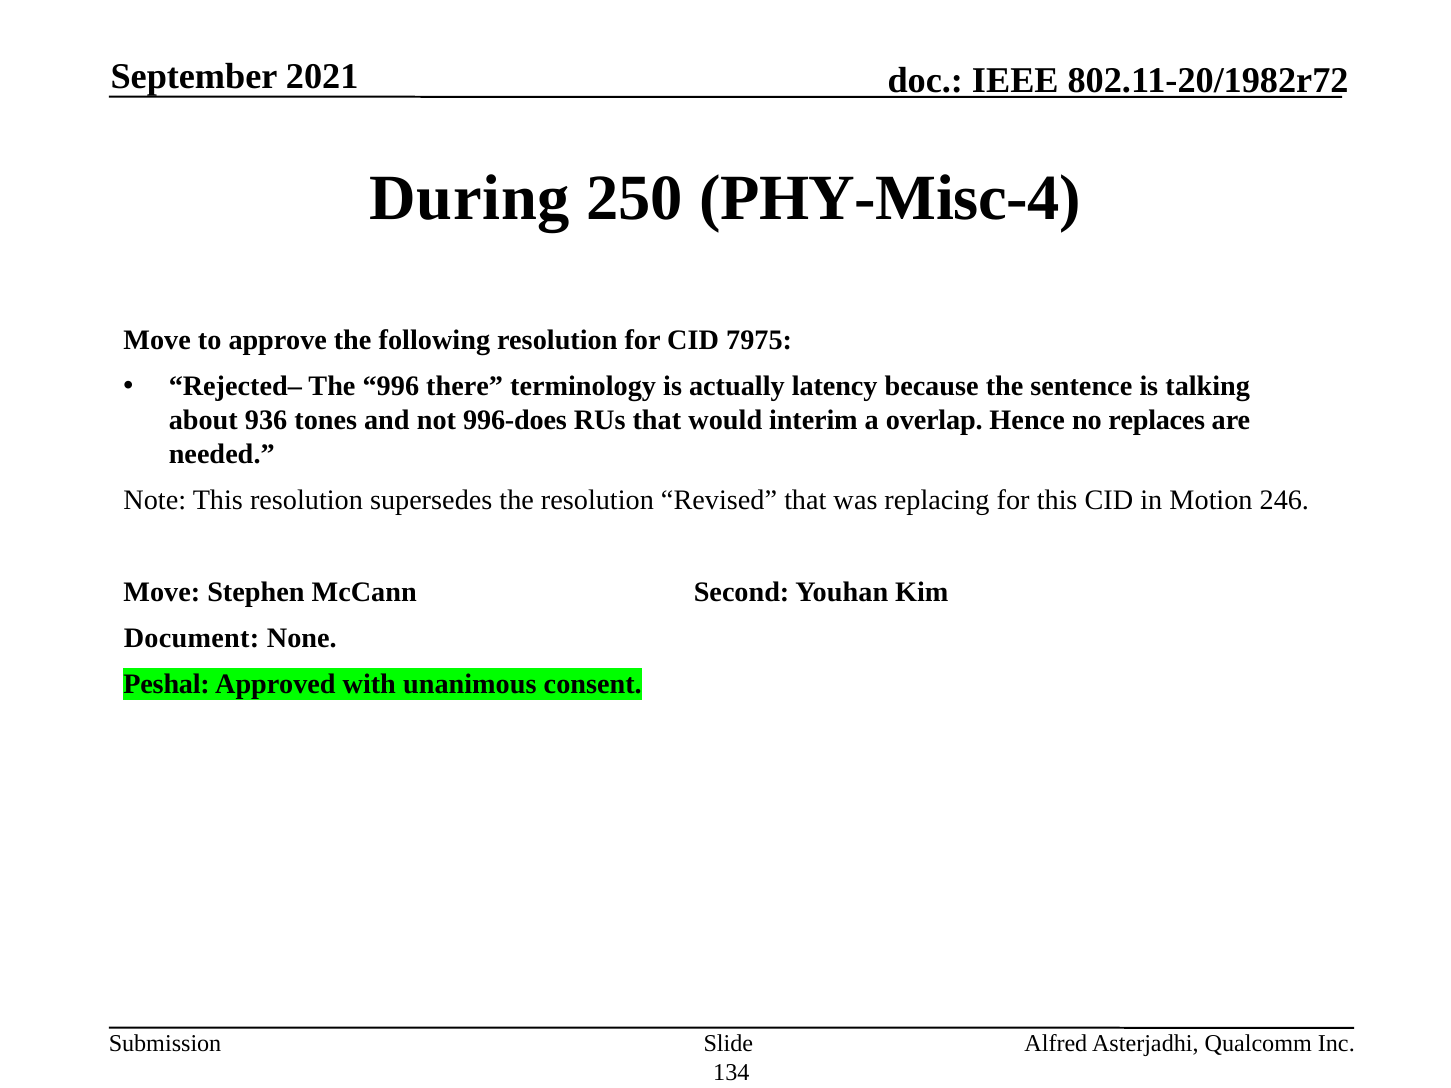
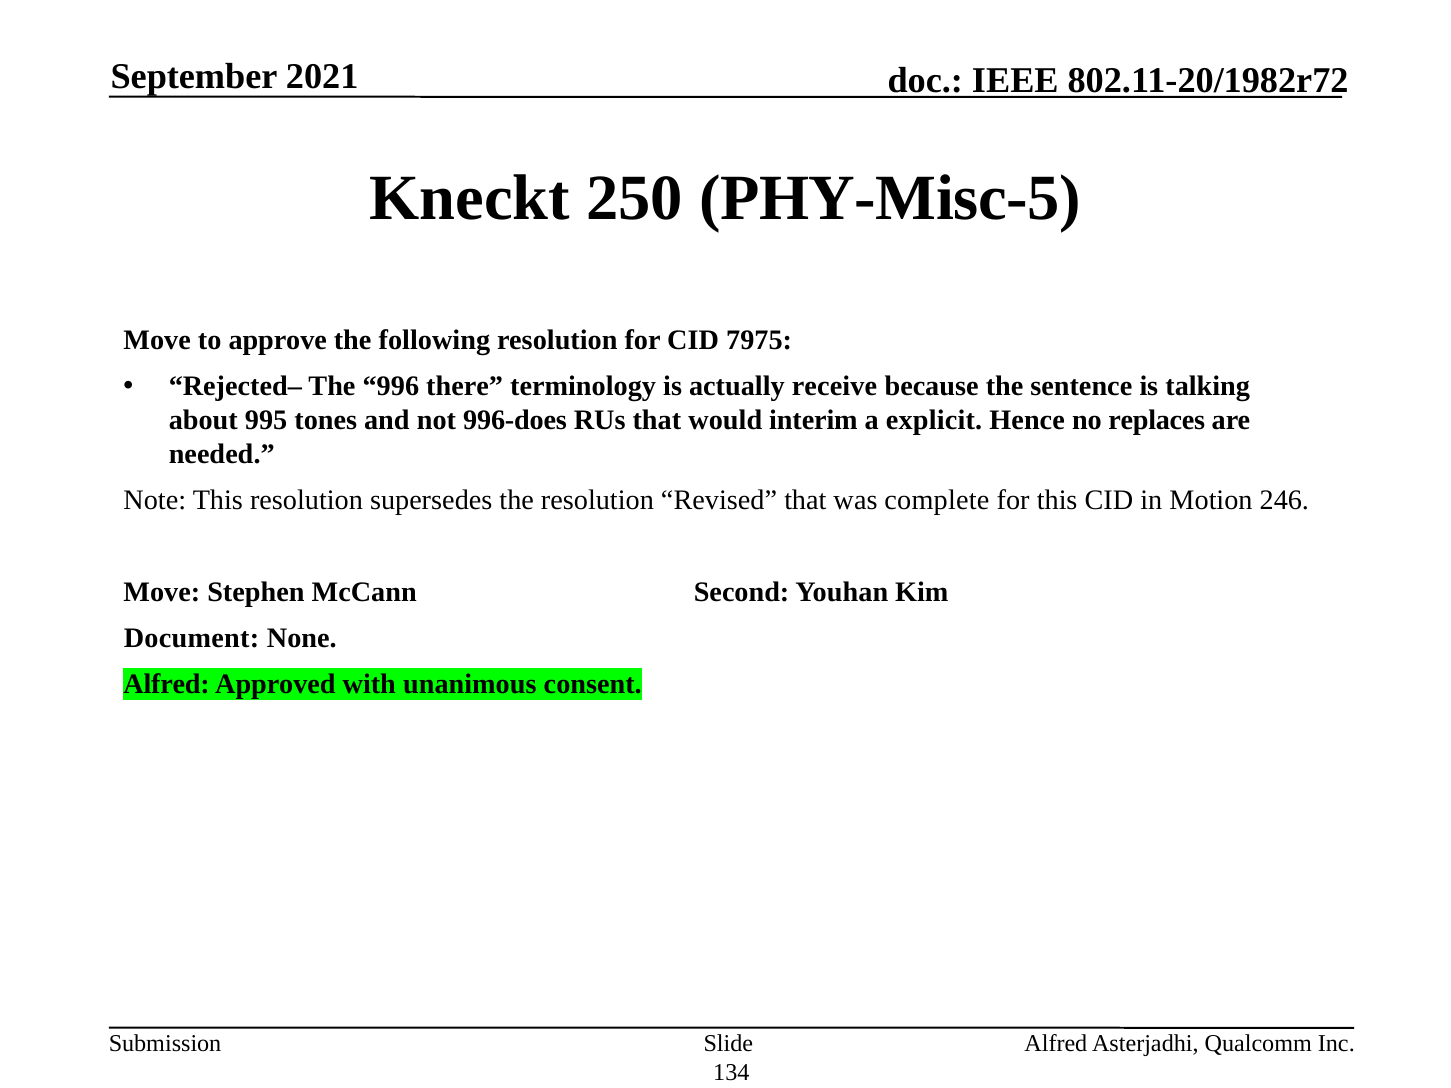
During: During -> Kneckt (470, 198)
PHY-Misc-4: PHY-Misc-4 -> PHY-Misc-5 (890, 198)
latency: latency -> receive (834, 387)
936: 936 -> 995 (266, 420)
overlap: overlap -> explicit (934, 420)
replacing: replacing -> complete (937, 500)
Peshal: Peshal -> Alfred (167, 684)
